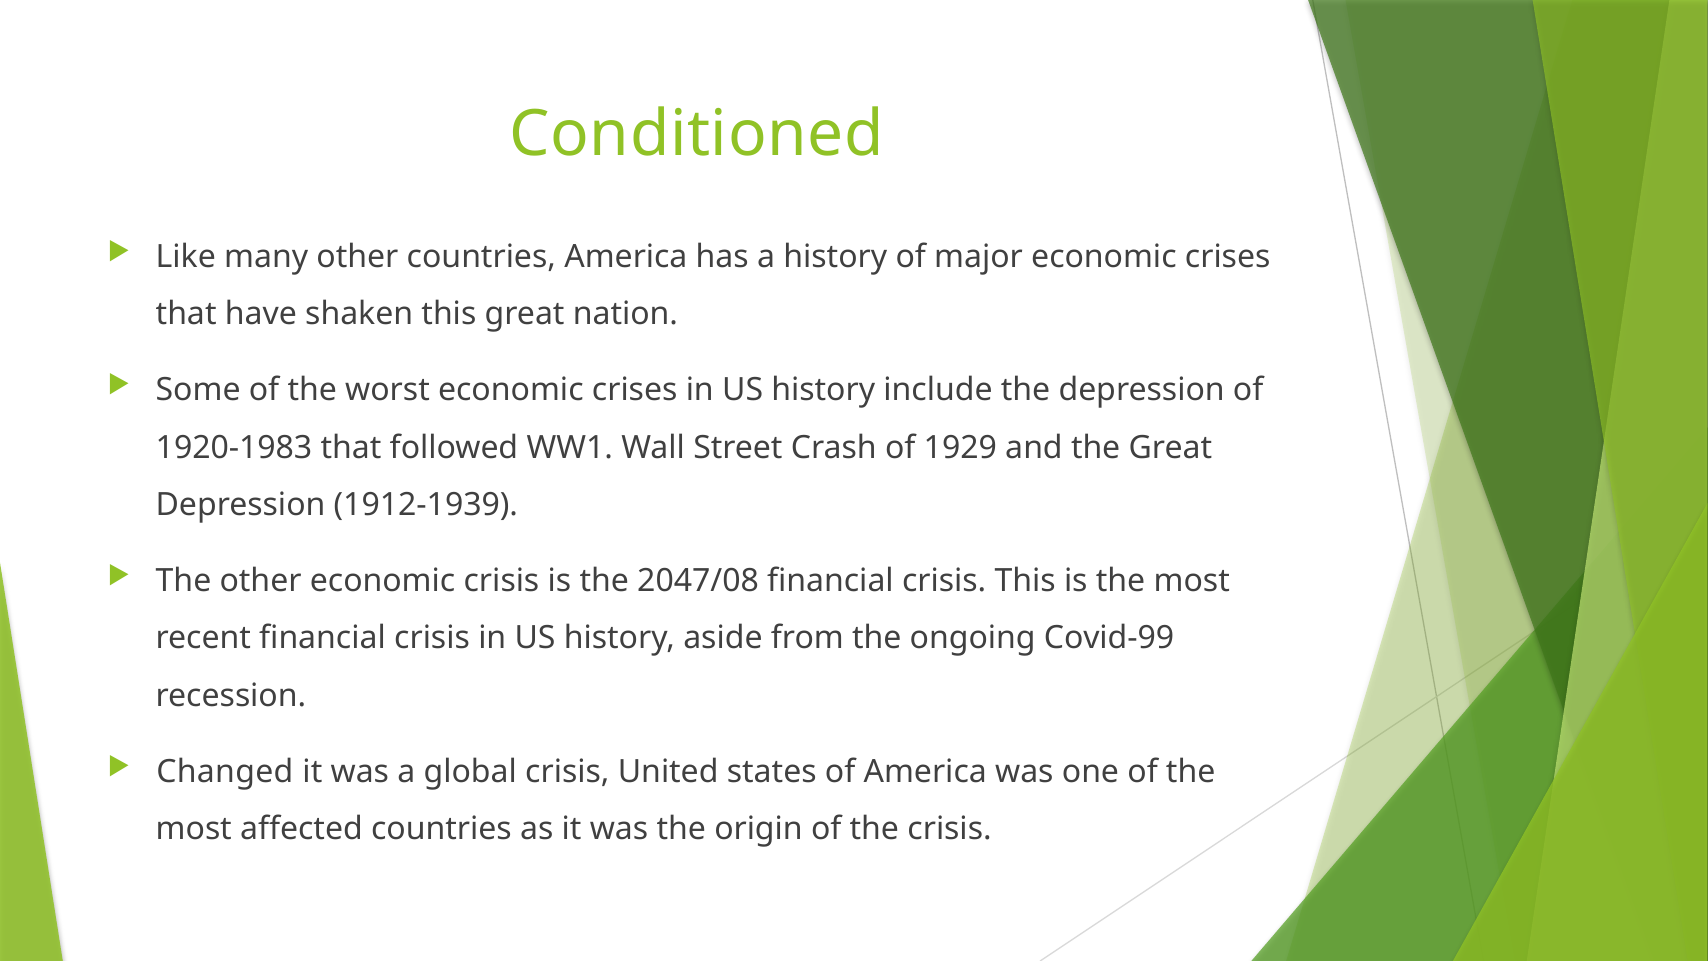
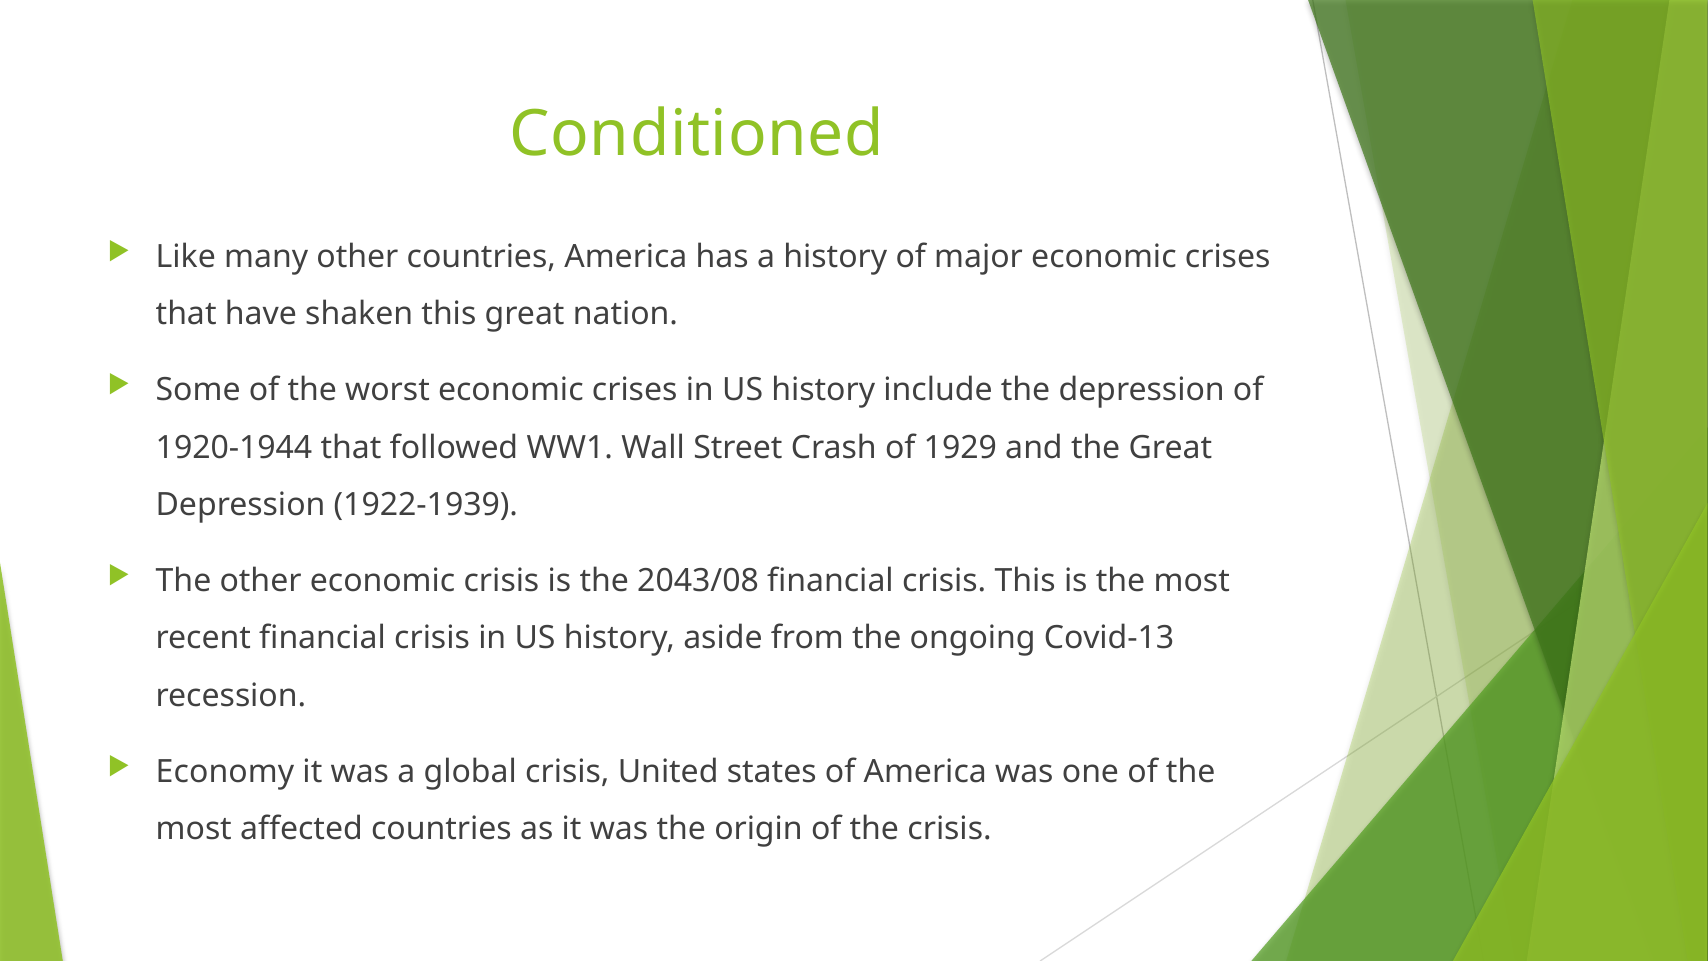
1920-1983: 1920-1983 -> 1920-1944 (234, 447)
1912-1939: 1912-1939 -> 1922-1939 (426, 505)
2047/08: 2047/08 -> 2043/08 (698, 581)
Covid-99: Covid-99 -> Covid-13 (1109, 638)
Changed: Changed -> Economy (225, 771)
